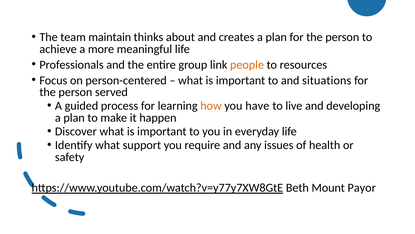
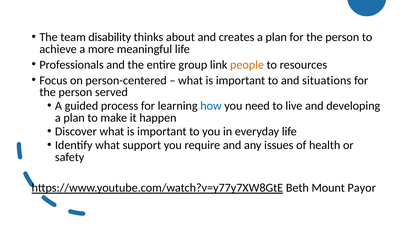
maintain: maintain -> disability (110, 37)
how colour: orange -> blue (211, 106)
have: have -> need (257, 106)
